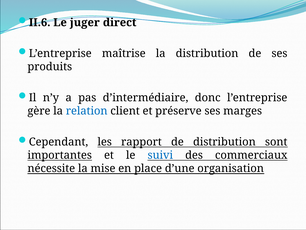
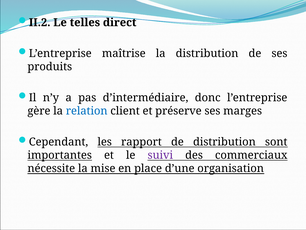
II.6: II.6 -> II.2 (40, 22)
juger: juger -> telles (85, 22)
suivi colour: blue -> purple (160, 155)
